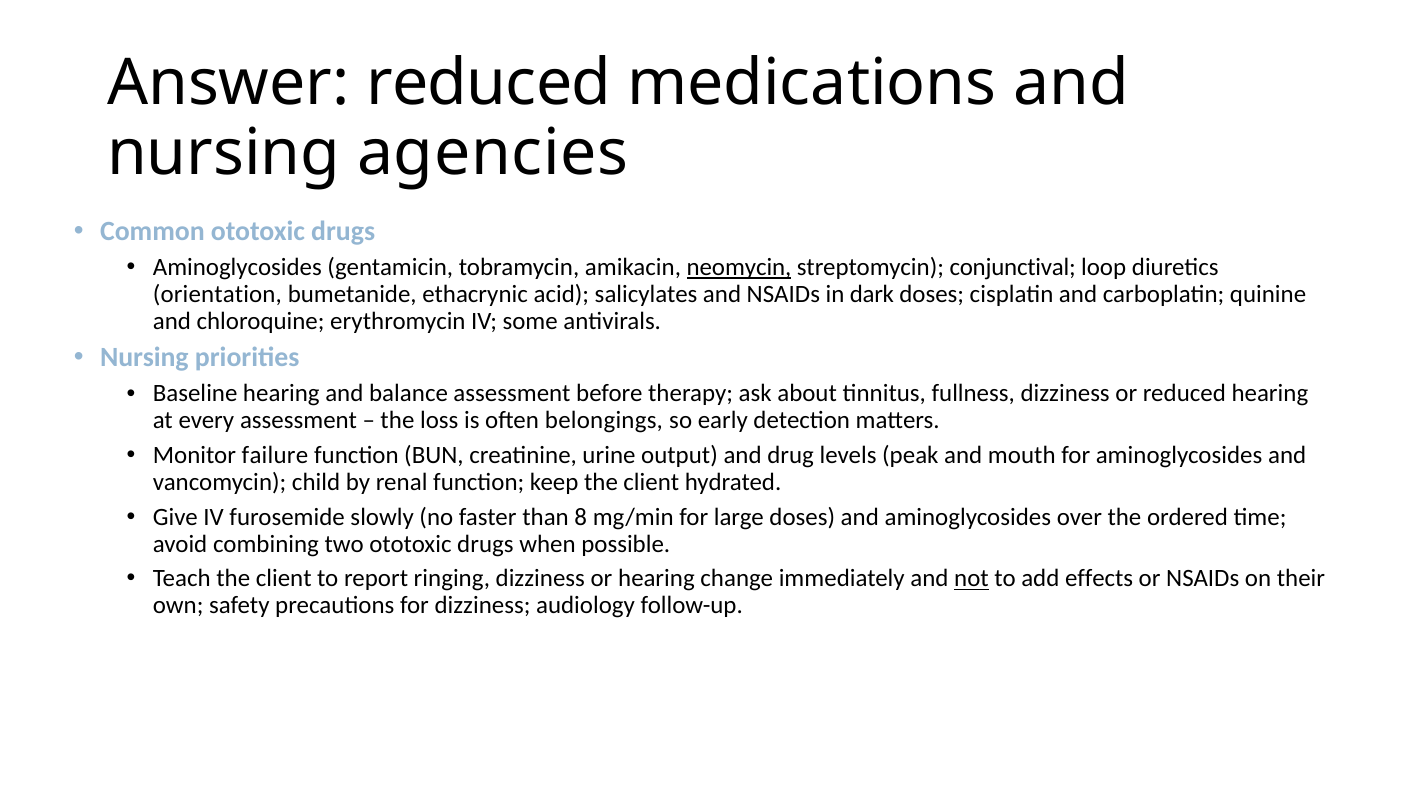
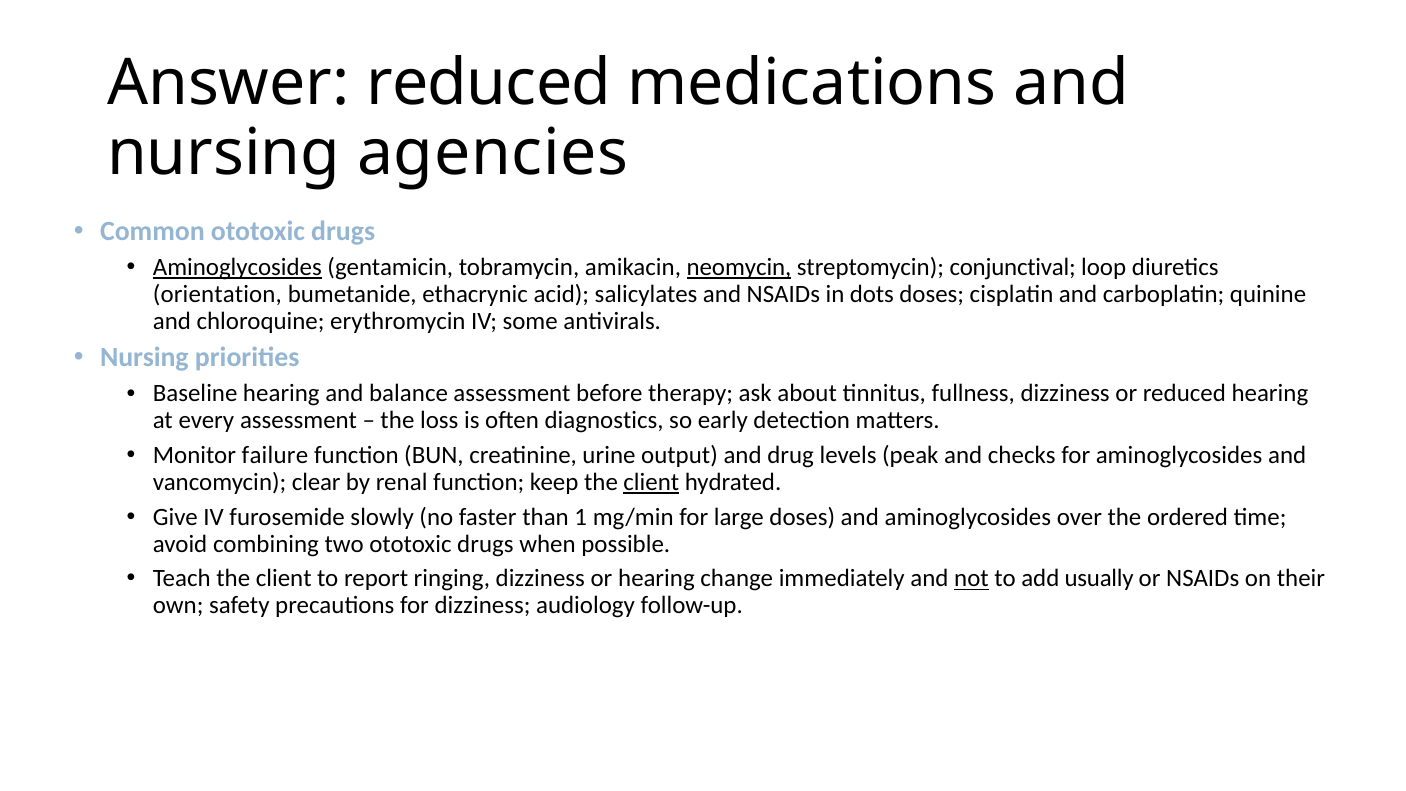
Aminoglycosides underline: none -> present (237, 267)
dark: dark -> dots (872, 294)
belongings: belongings -> diagnostics (604, 421)
mouth: mouth -> checks (1022, 455)
child: child -> clear (316, 482)
client underline: none -> present (651, 482)
8: 8 -> 1 (581, 517)
effects: effects -> usually (1099, 579)
